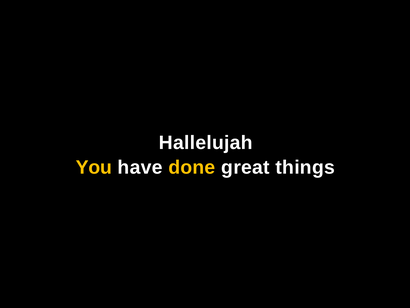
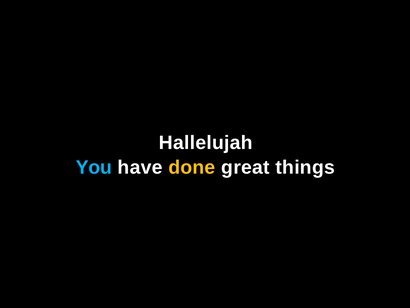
You colour: yellow -> light blue (94, 167)
